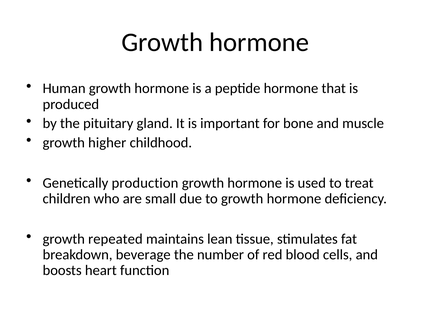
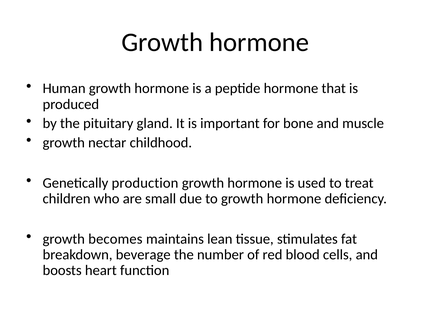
higher: higher -> nectar (107, 143)
repeated: repeated -> becomes (115, 239)
